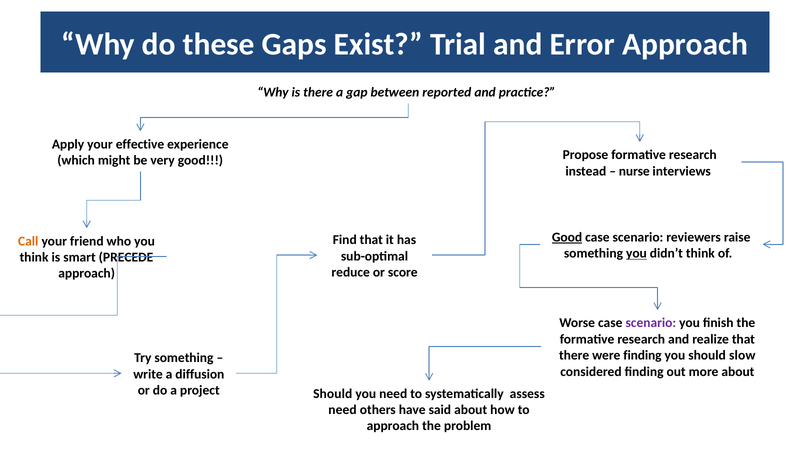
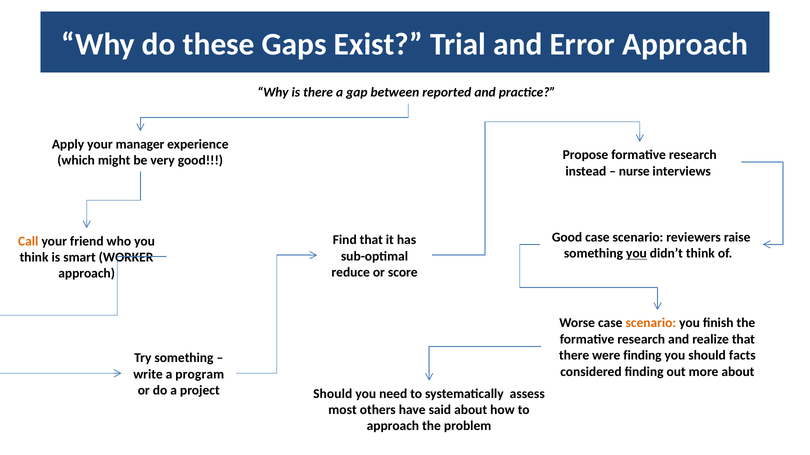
effective: effective -> manager (140, 144)
Good underline: present -> none (567, 238)
PRECEDE: PRECEDE -> WORKER (126, 258)
scenario colour: purple -> orange (651, 324)
slow: slow -> facts (742, 356)
diffusion: diffusion -> program (200, 375)
need: need -> most (343, 410)
